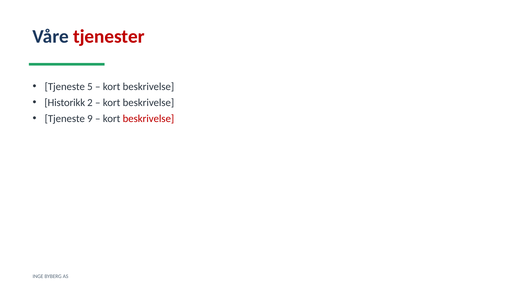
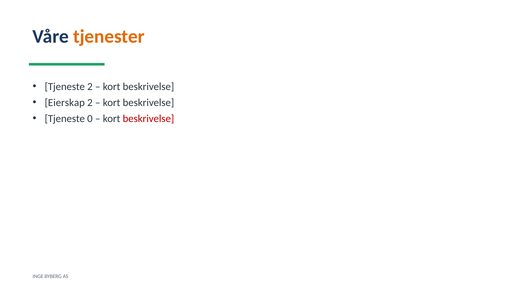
tjenester colour: red -> orange (109, 37)
Tjeneste 5: 5 -> 2 (90, 87)
Historikk: Historikk -> Eierskap (65, 103)
9: 9 -> 0 (90, 119)
